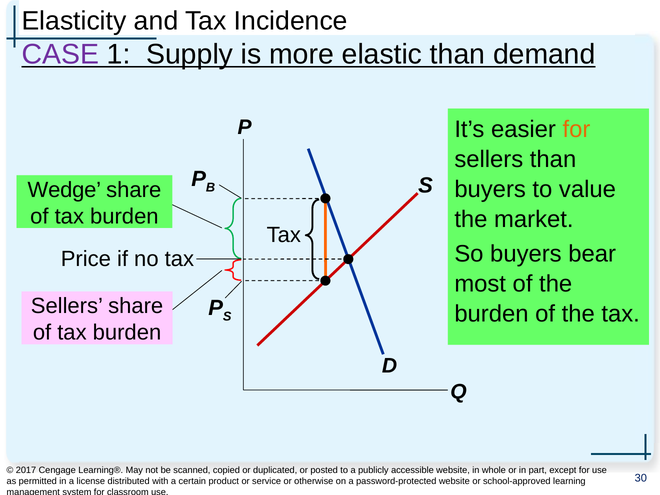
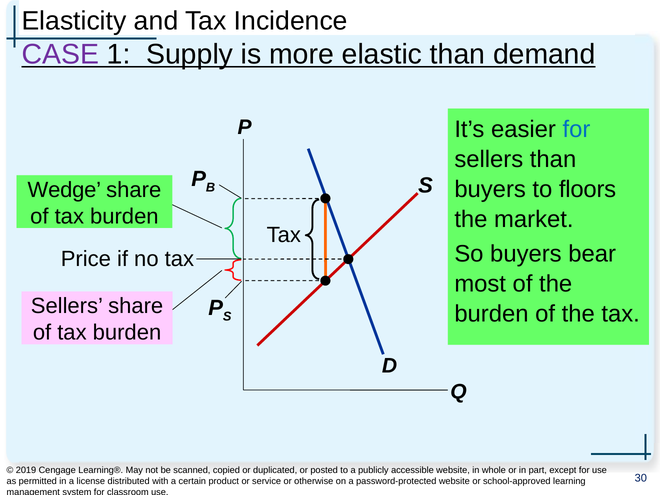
for colour: orange -> blue (576, 129)
value: value -> floors (588, 189)
2017: 2017 -> 2019 (26, 470)
